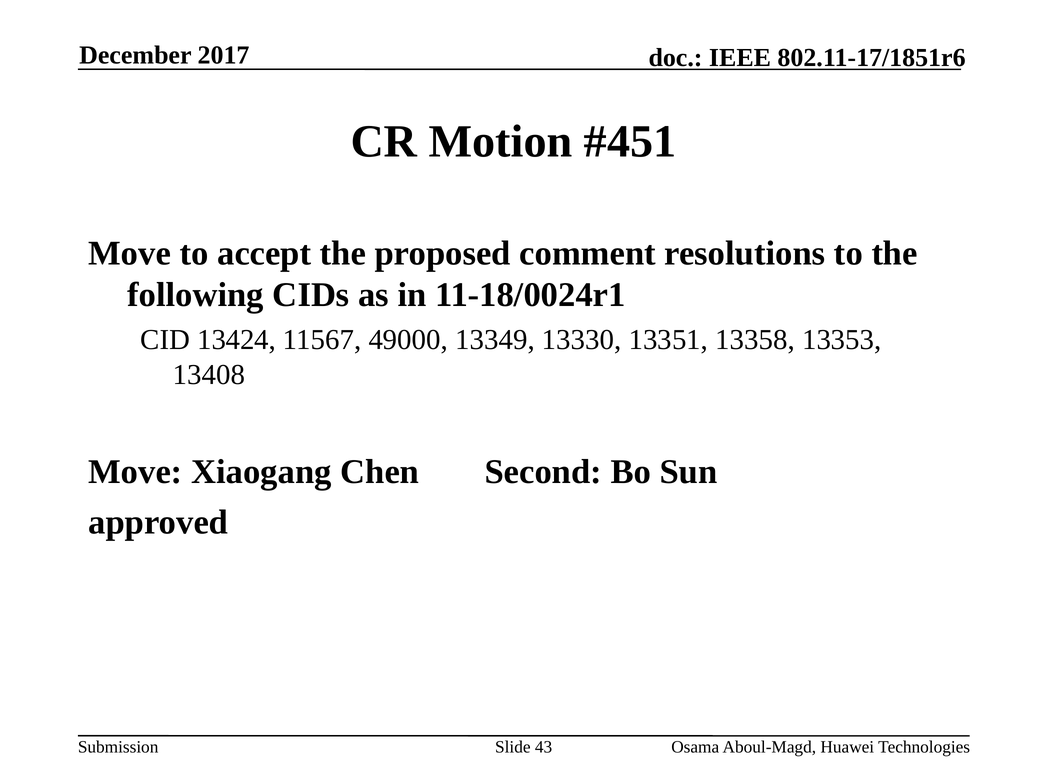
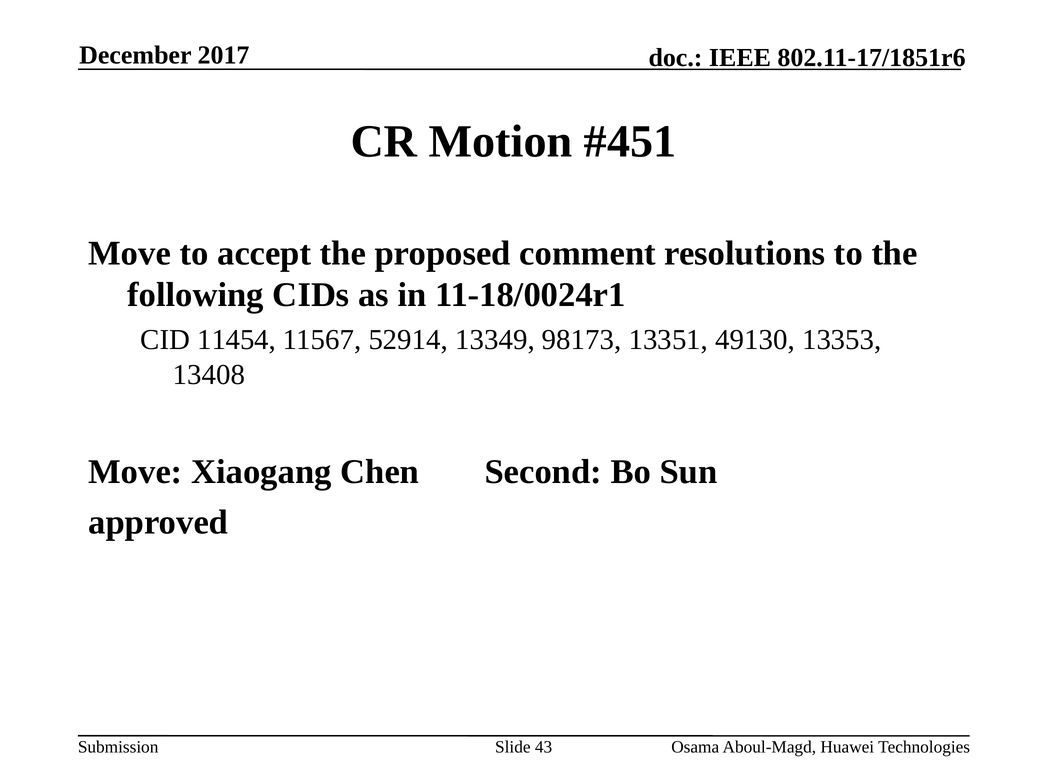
13424: 13424 -> 11454 (237, 340)
49000: 49000 -> 52914 (408, 340)
13330: 13330 -> 98173 (582, 340)
13358: 13358 -> 49130 (755, 340)
